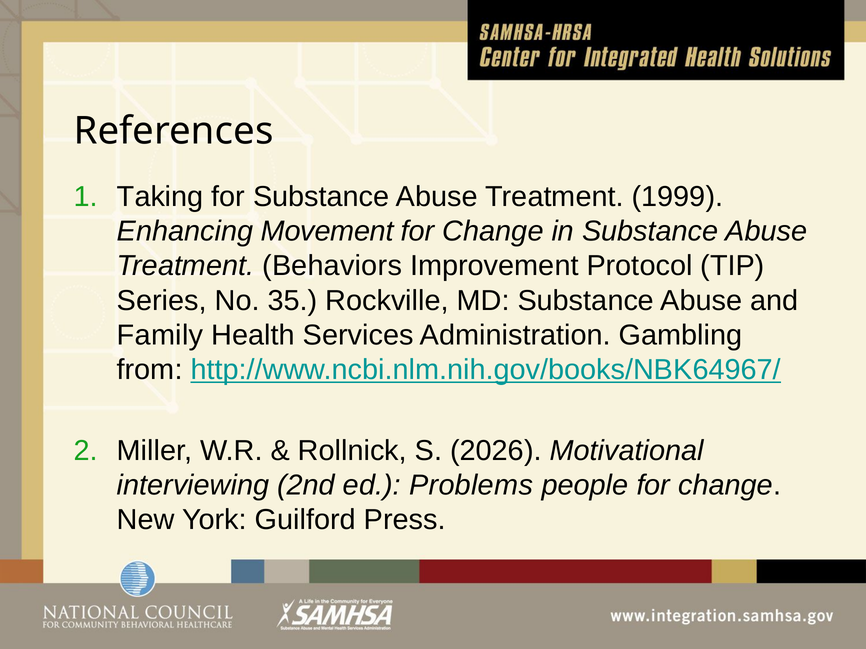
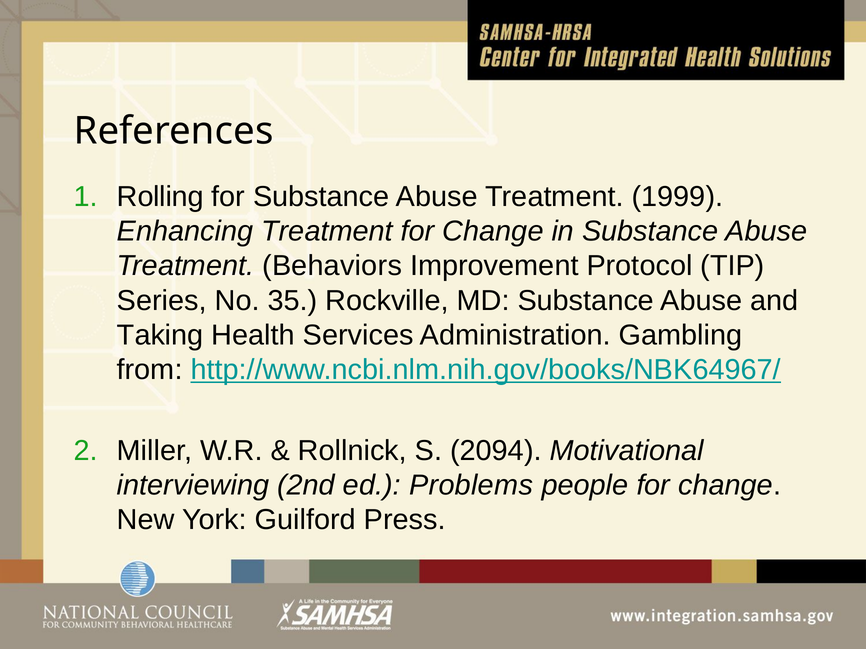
Taking: Taking -> Rolling (160, 197)
Enhancing Movement: Movement -> Treatment (327, 232)
Family: Family -> Taking (160, 335)
2026: 2026 -> 2094 (496, 451)
